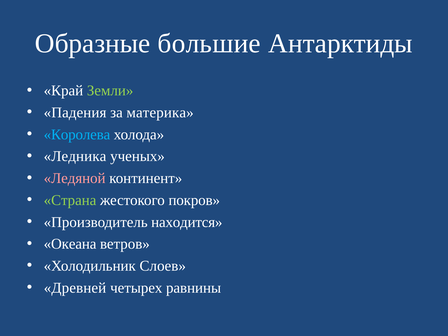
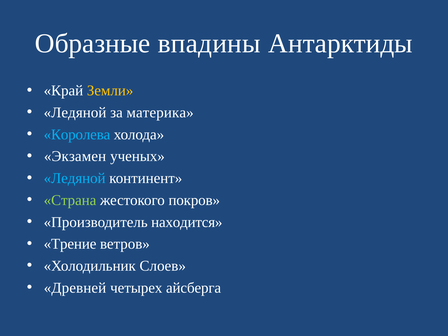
большие: большие -> впадины (209, 43)
Земли colour: light green -> yellow (110, 91)
Падения: Падения -> Ледяной (75, 113)
Ледника: Ледника -> Экзамен (75, 156)
Ледяной colour: pink -> light blue (75, 178)
Океана: Океана -> Трение (70, 244)
равнины: равнины -> айсберга (194, 288)
